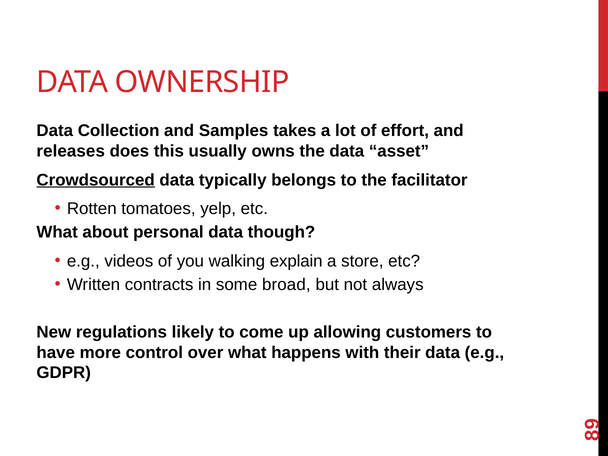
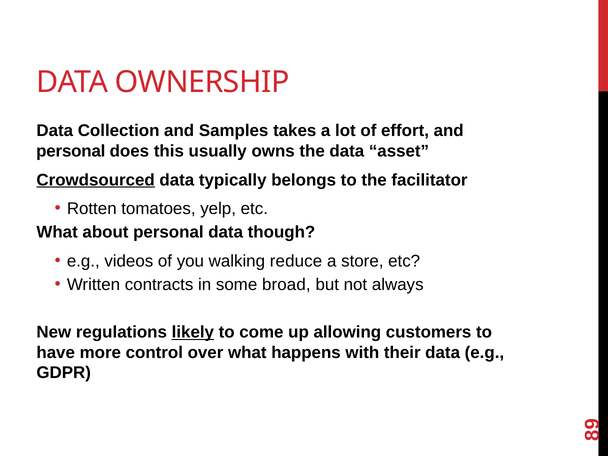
releases: releases -> personal (71, 151)
explain: explain -> reduce (296, 261)
likely underline: none -> present (193, 332)
